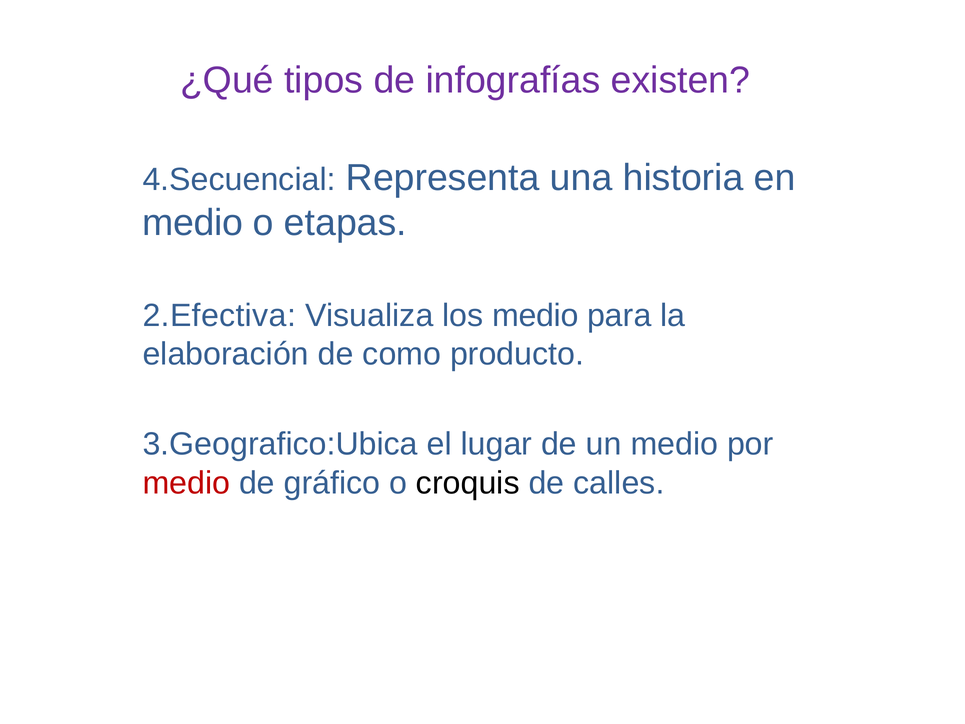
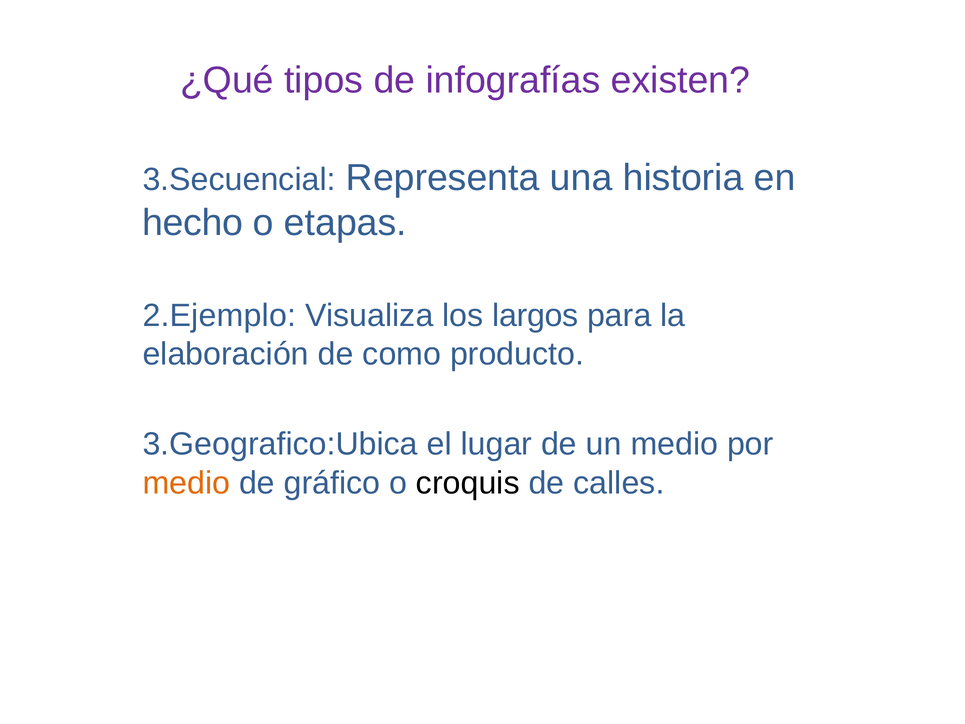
4.Secuencial: 4.Secuencial -> 3.Secuencial (239, 179)
medio: medio -> hecho (193, 223)
2.Efectiva: 2.Efectiva -> 2.Ejemplo (219, 316)
los medio: medio -> largos (535, 316)
medio colour: red -> orange (186, 483)
